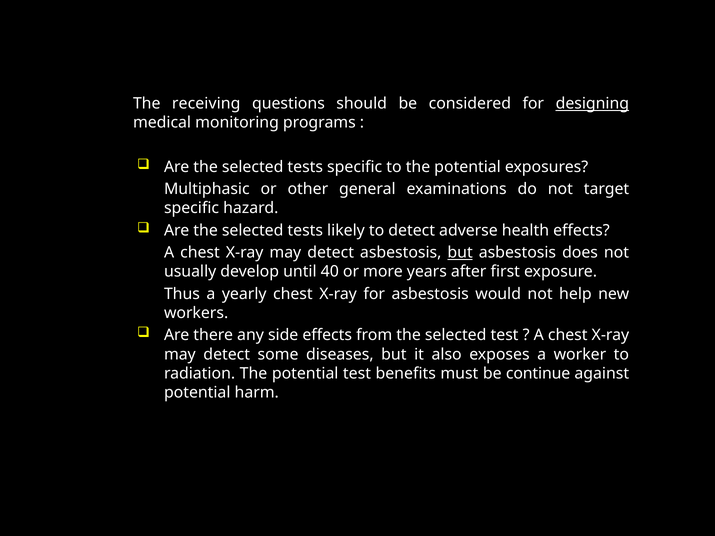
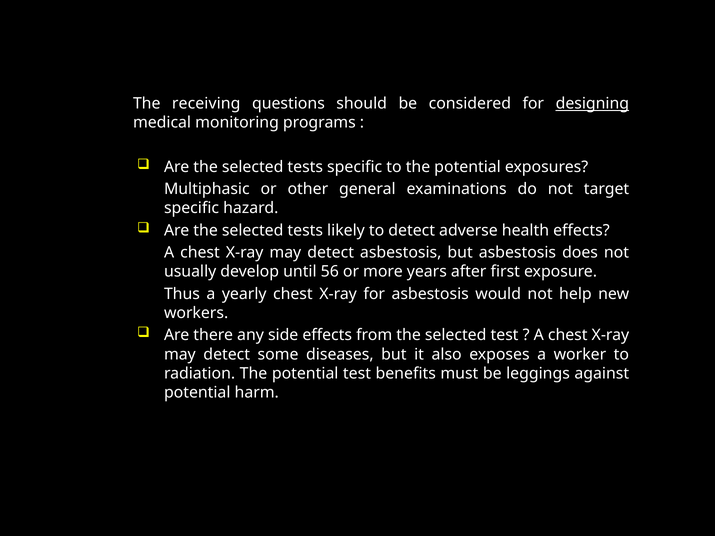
but underline: present -> none (460, 253)
40: 40 -> 56 (330, 272)
continue: continue -> leggings (538, 374)
